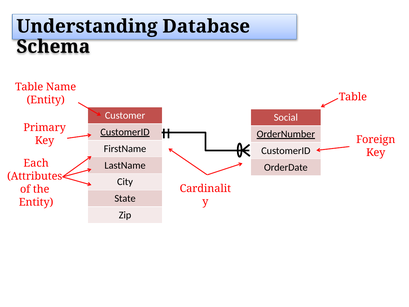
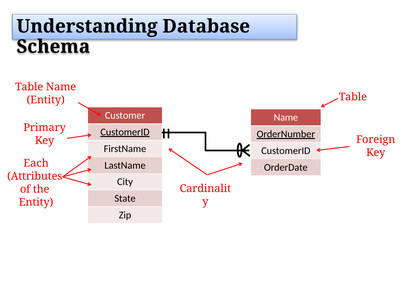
Social: Social -> Name (286, 117)
